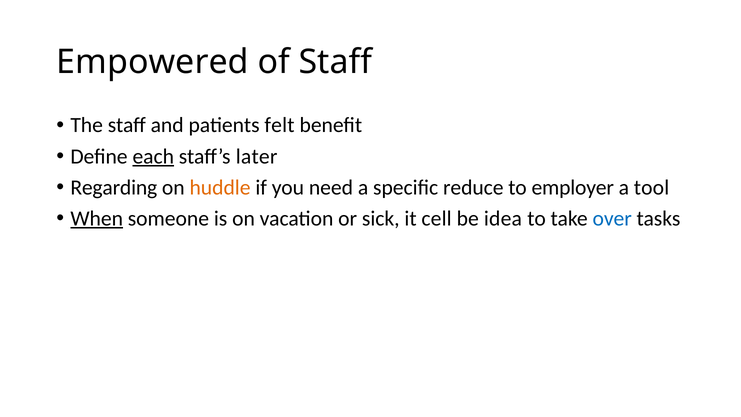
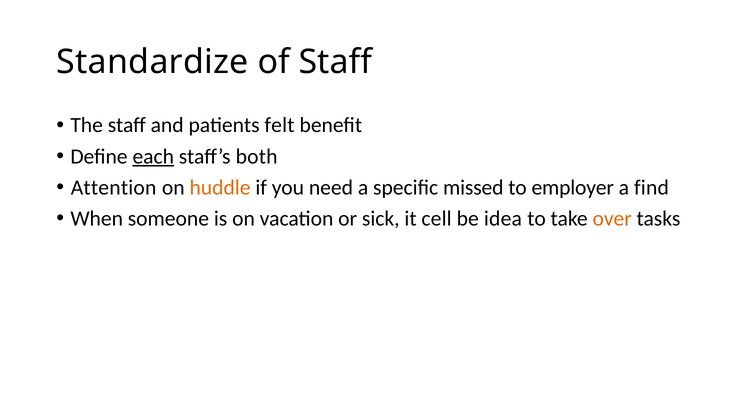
Empowered: Empowered -> Standardize (153, 62)
later: later -> both (257, 156)
Regarding: Regarding -> Attention (114, 187)
reduce: reduce -> missed (473, 187)
tool: tool -> find (652, 187)
When underline: present -> none (97, 218)
over colour: blue -> orange (612, 218)
